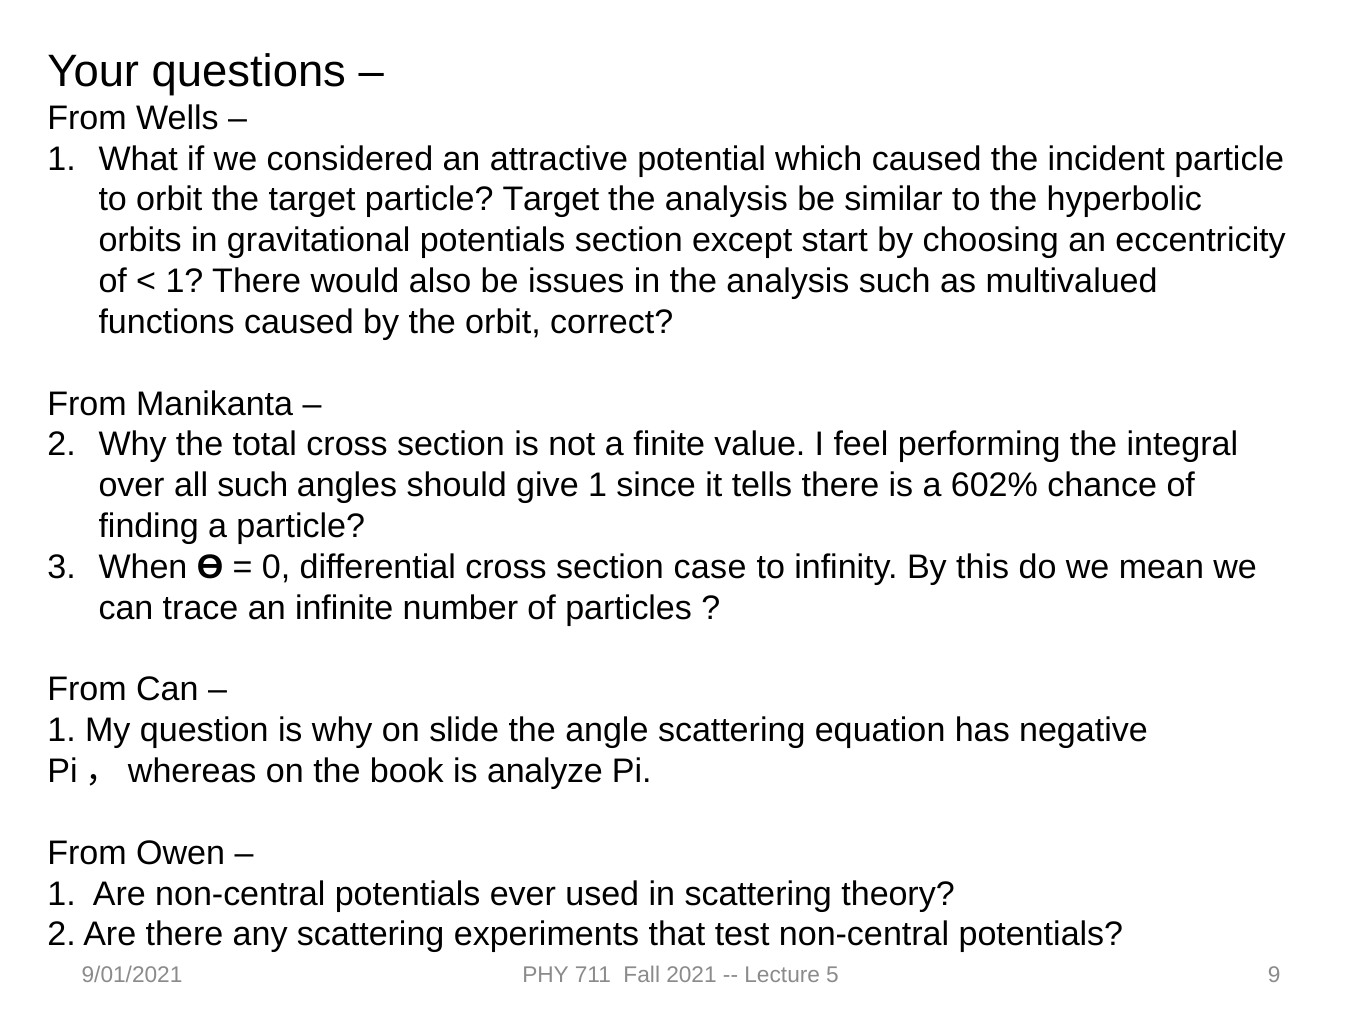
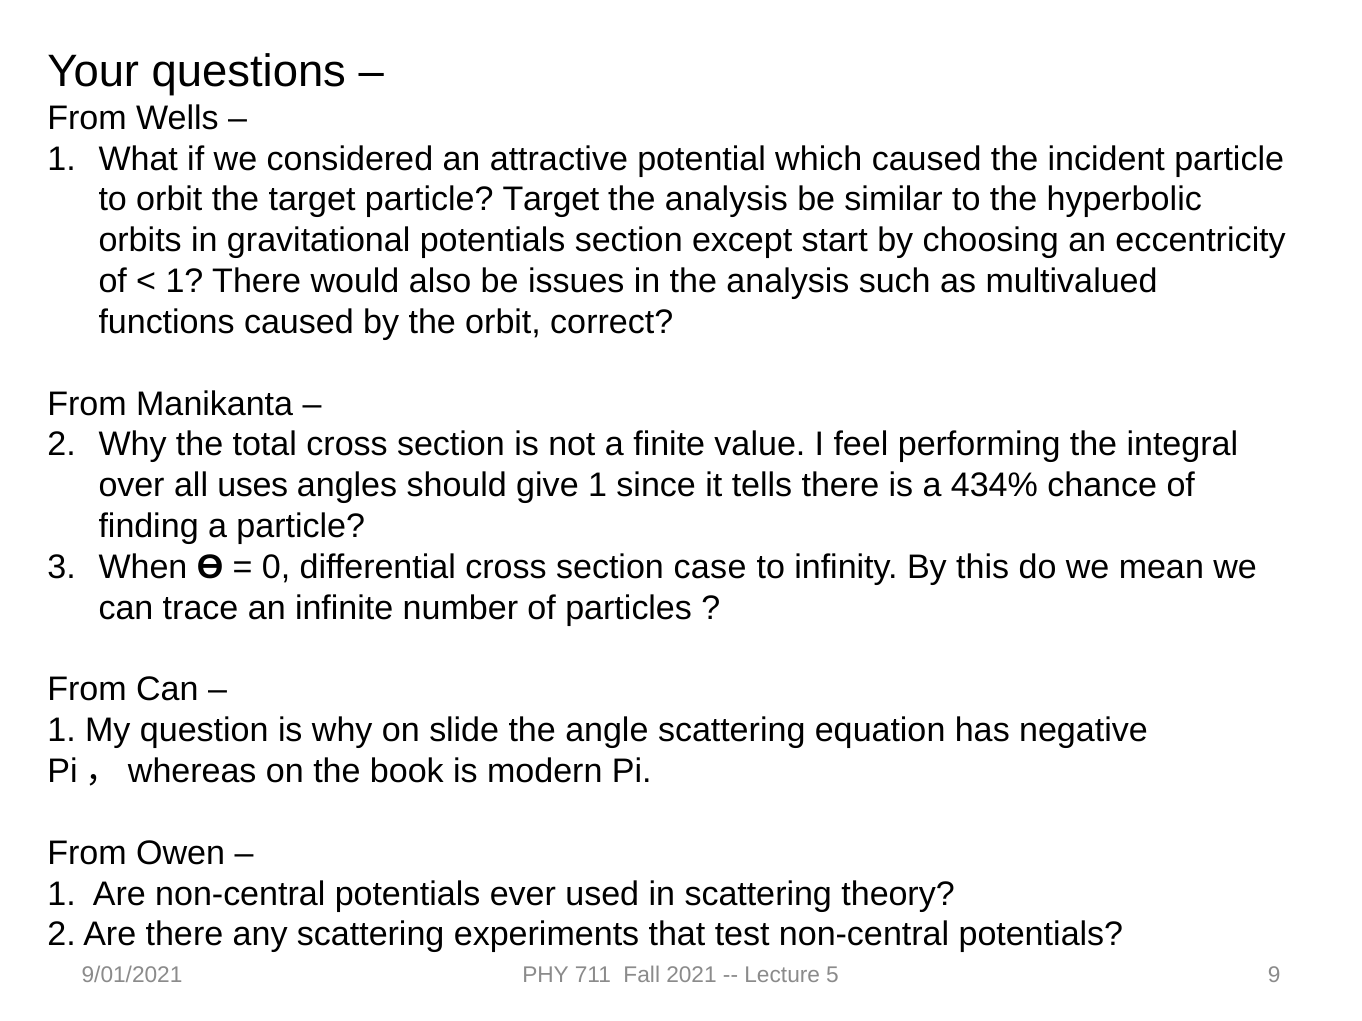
all such: such -> uses (253, 486)
602%: 602% -> 434% (994, 486)
analyze: analyze -> modern (545, 772)
